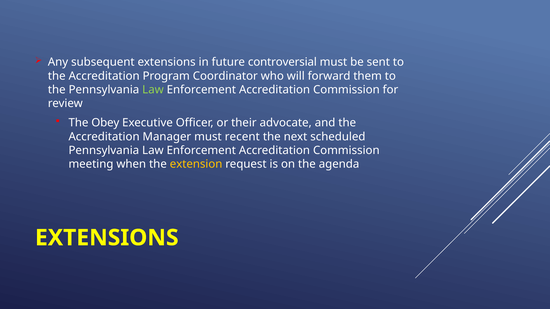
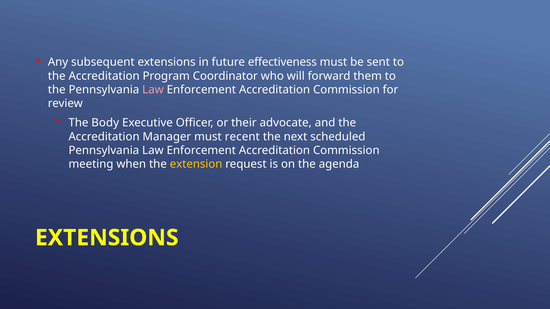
controversial: controversial -> effectiveness (282, 62)
Law colour: light green -> pink (153, 90)
Obey: Obey -> Body (105, 123)
